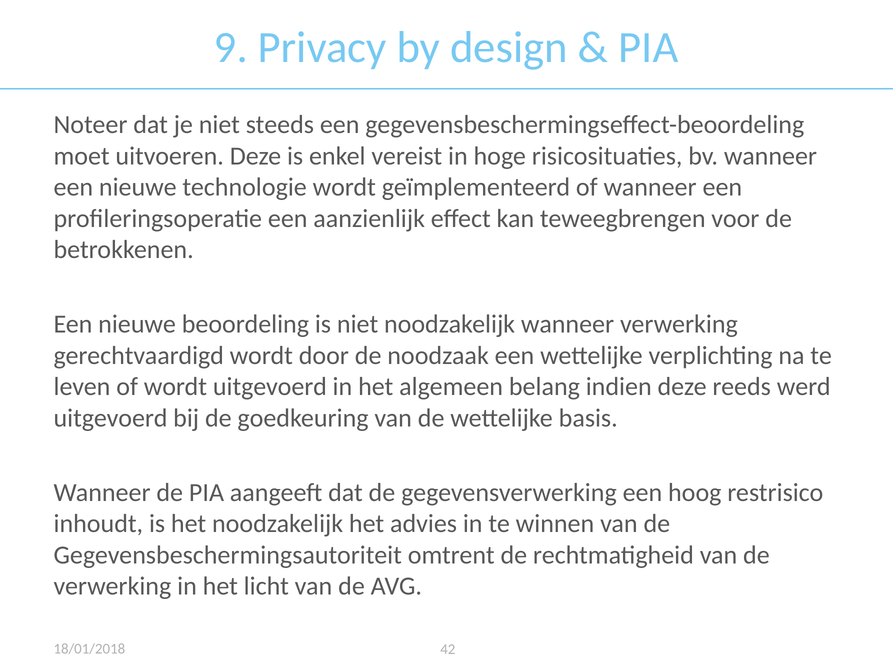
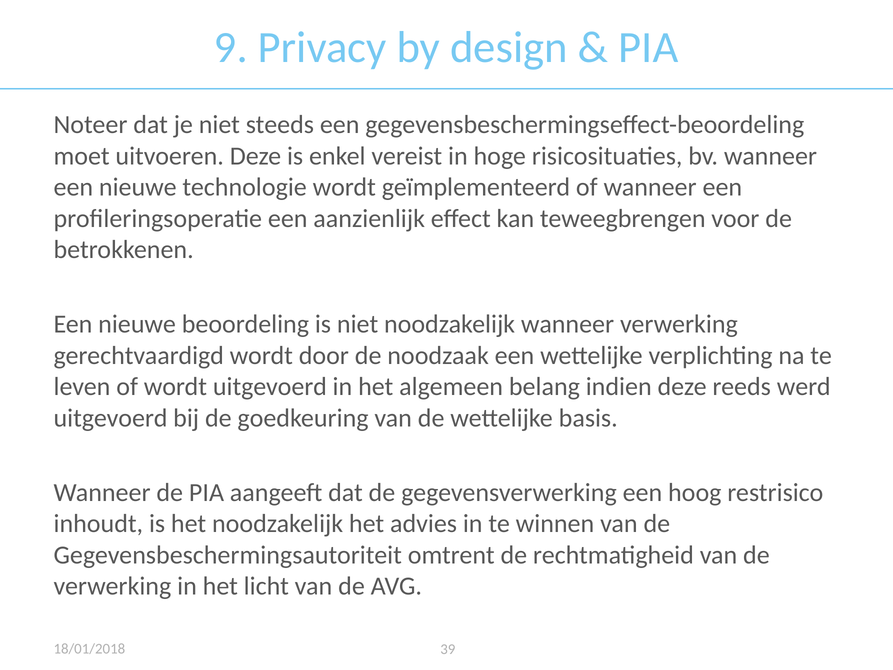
42: 42 -> 39 (448, 649)
